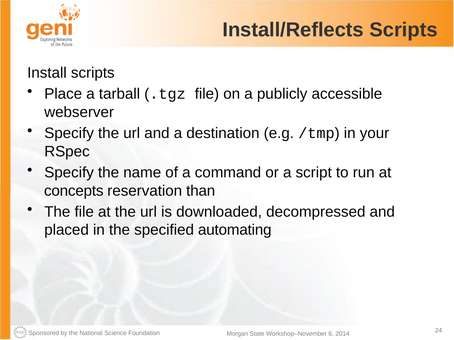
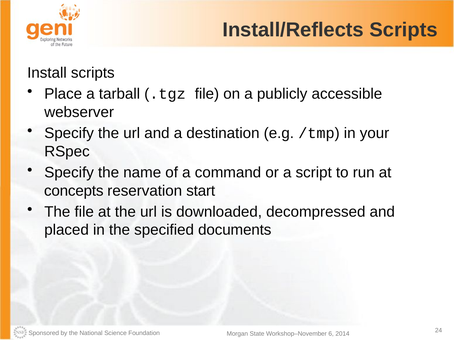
than: than -> start (201, 191)
automating: automating -> documents (235, 230)
